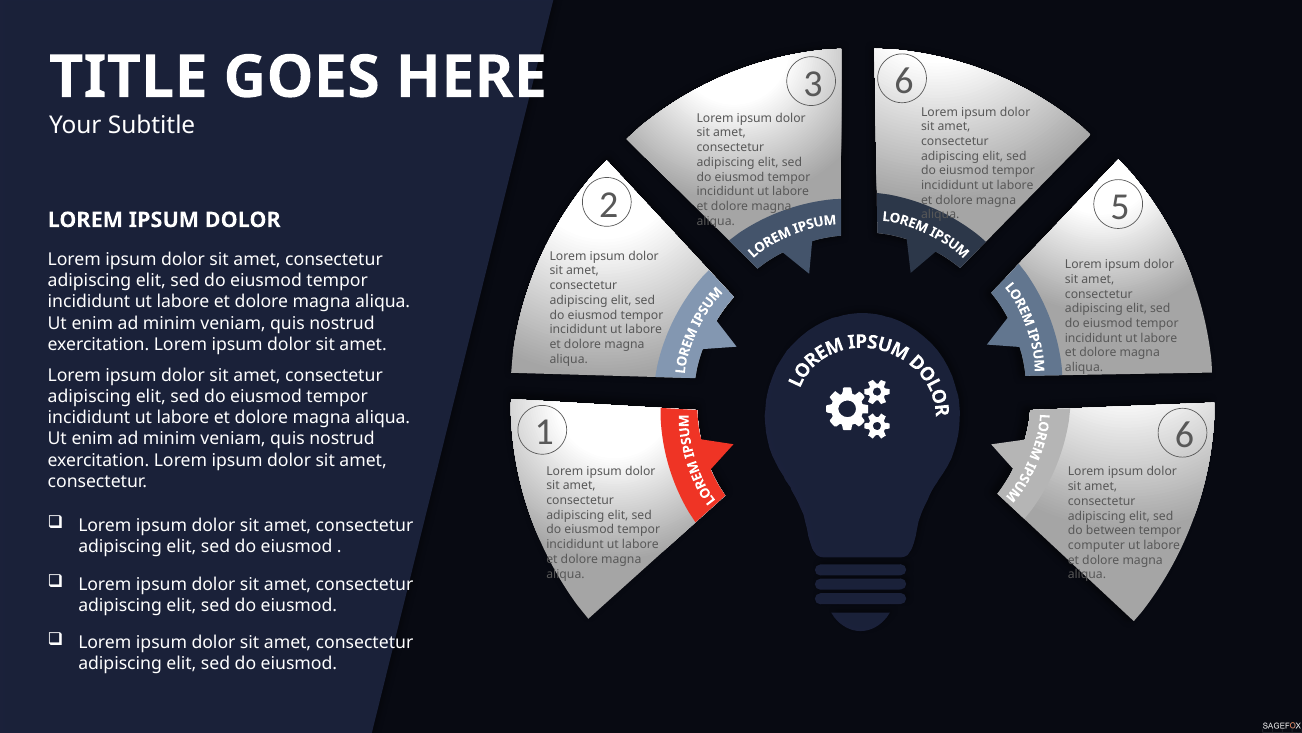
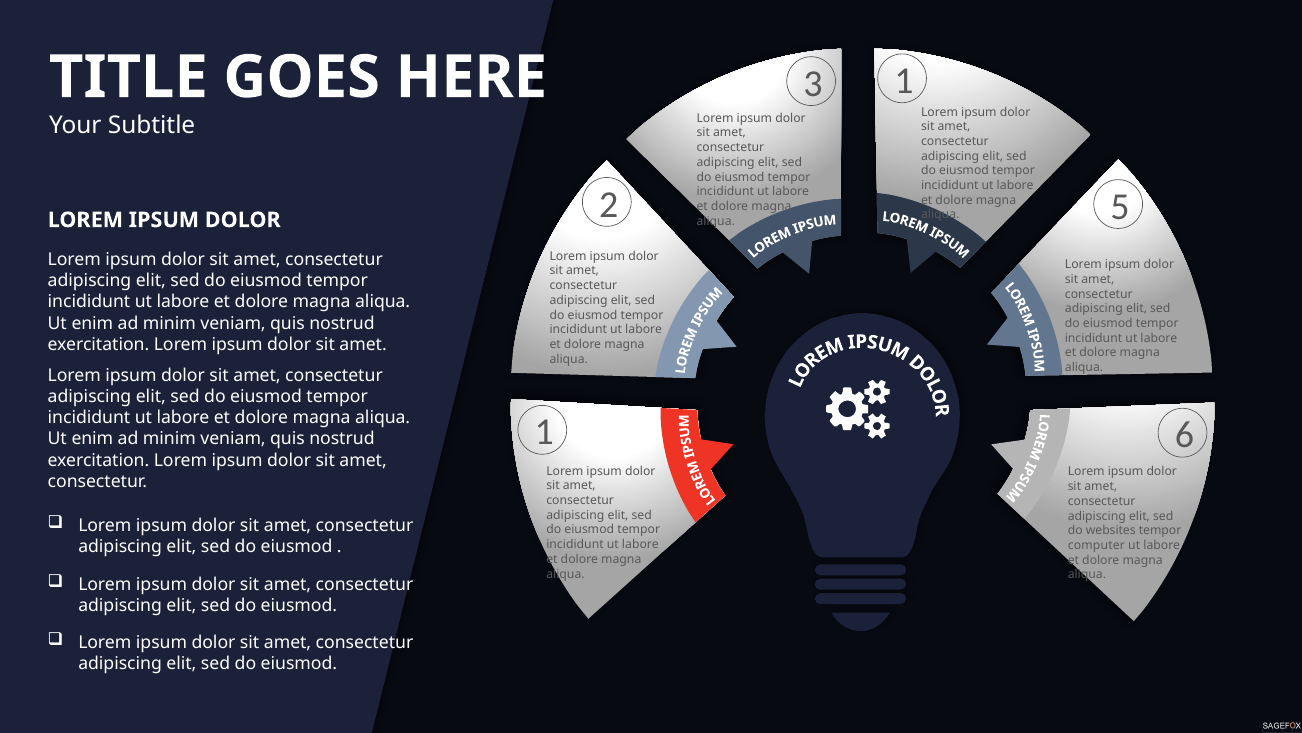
6: 6 -> 1 (904, 81)
between: between -> websites (1111, 530)
